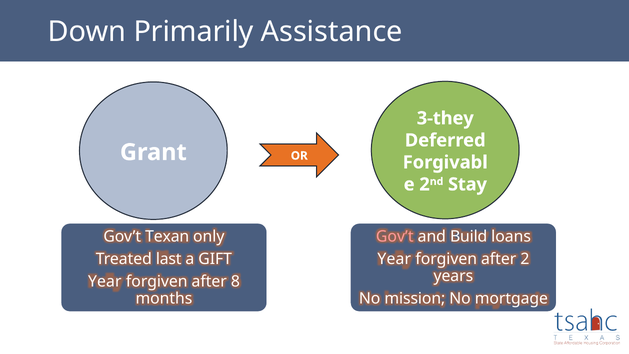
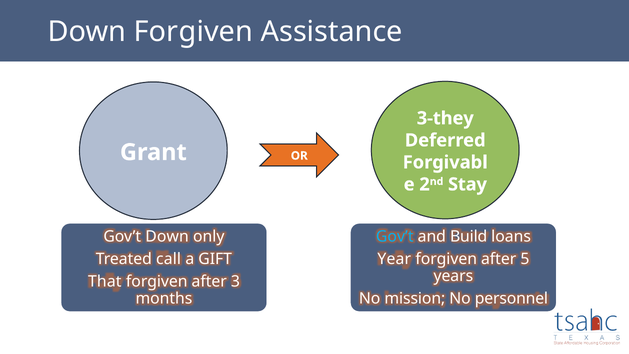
Down Primarily: Primarily -> Forgiven (193, 31)
Gov’t Texan: Texan -> Down (167, 236)
Gov’t colour: pink -> light blue (395, 236)
last: last -> call (169, 259)
after 2: 2 -> 5 (525, 259)
Year: Year -> That (105, 281)
8: 8 -> 3 (235, 281)
mortgage: mortgage -> personnel (511, 298)
